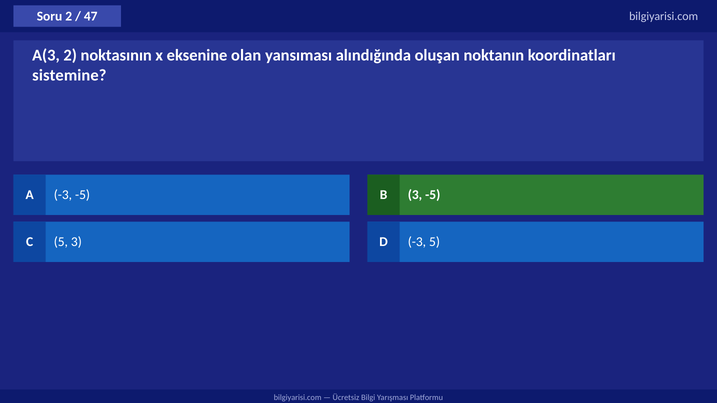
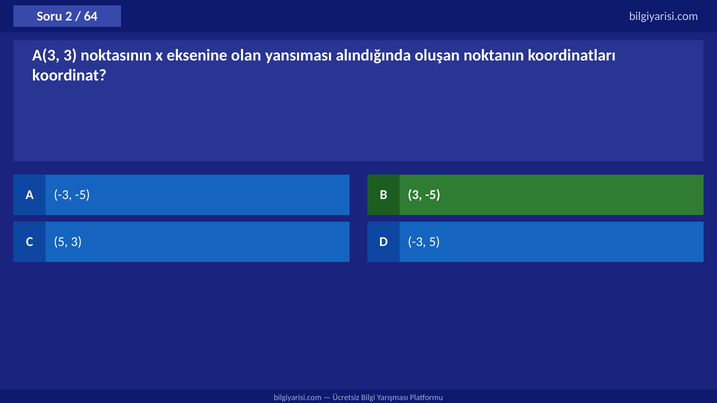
47: 47 -> 64 (91, 16)
A(3 2: 2 -> 3 (70, 55)
sistemine: sistemine -> koordinat (69, 75)
